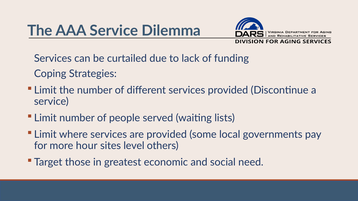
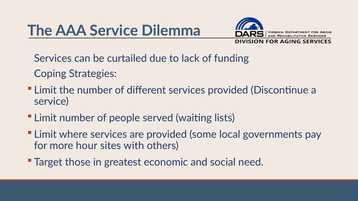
level: level -> with (134, 146)
